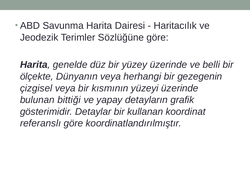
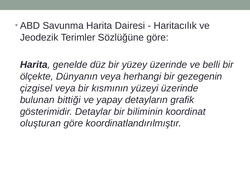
kullanan: kullanan -> biliminin (145, 111)
referanslı: referanslı -> oluşturan (40, 123)
